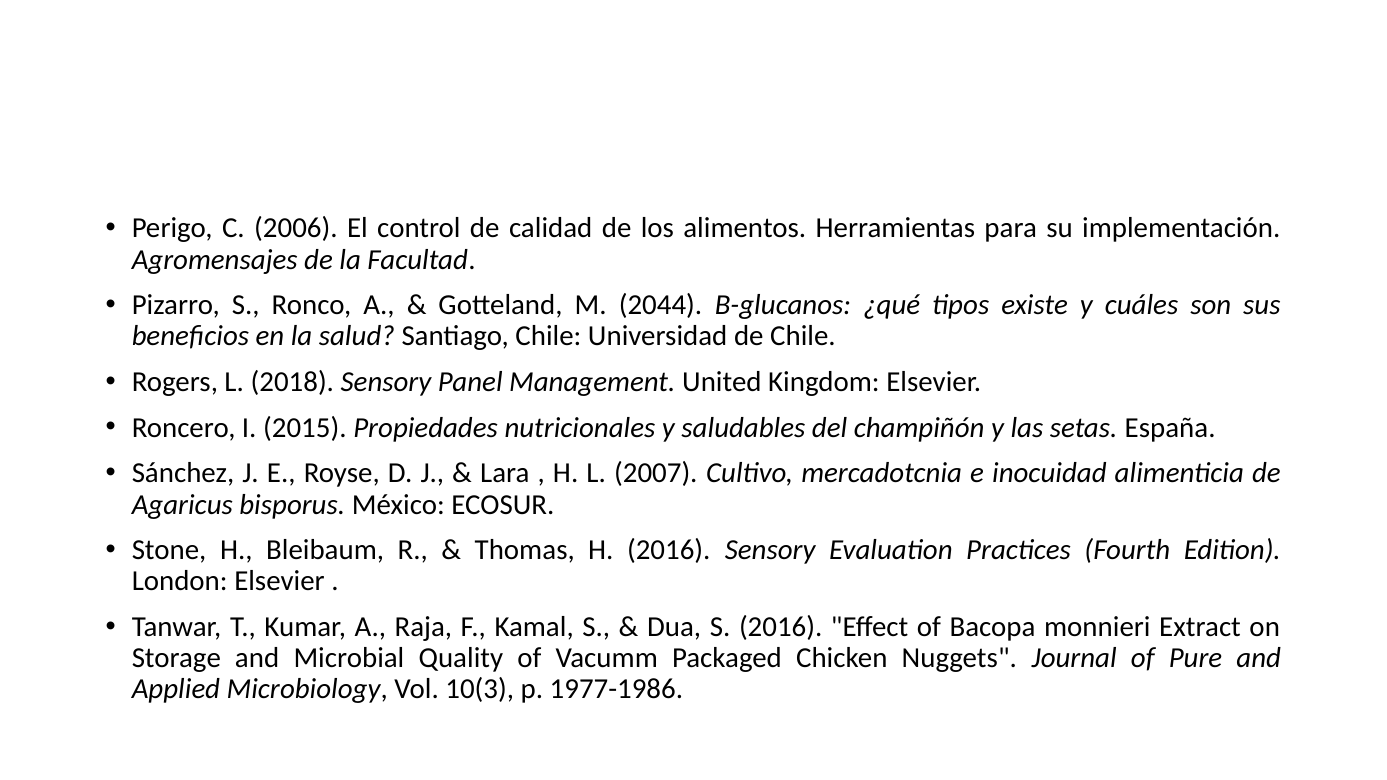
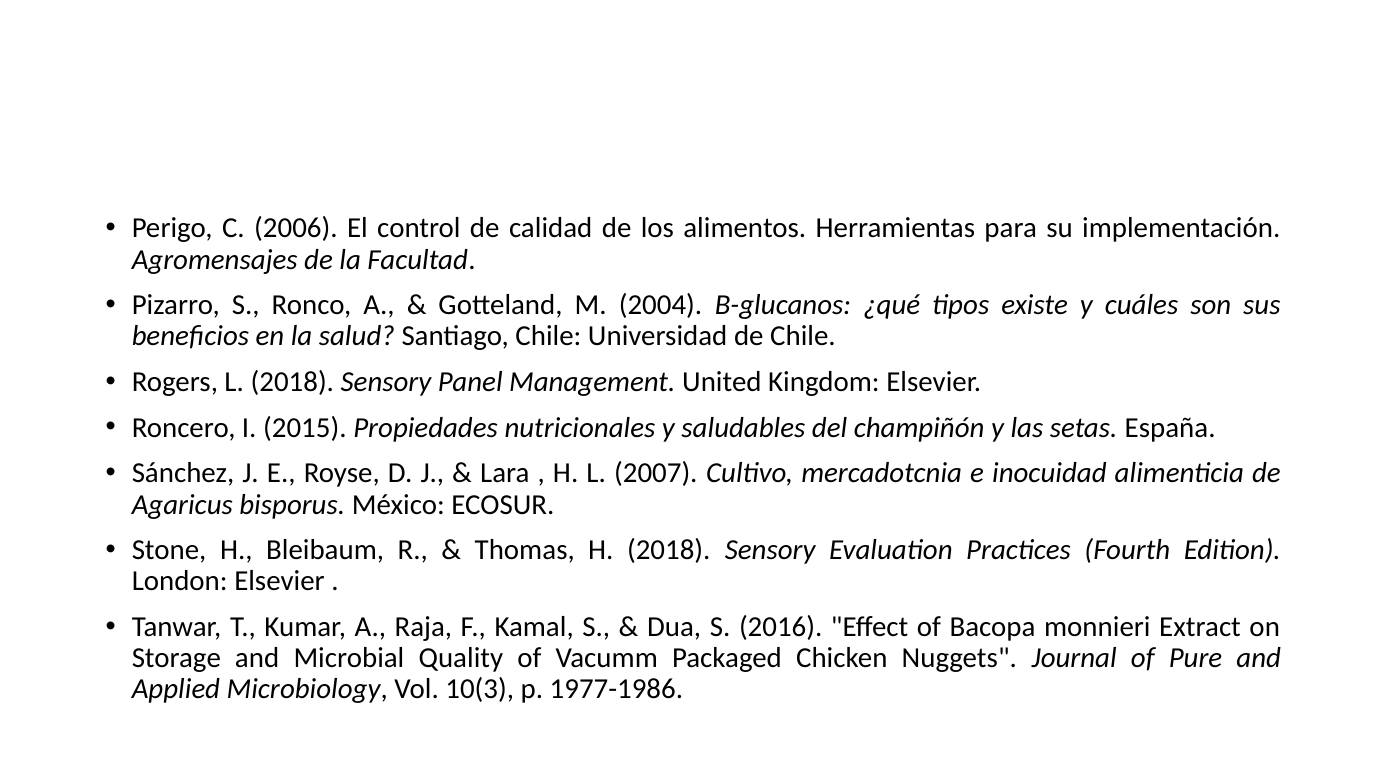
2044: 2044 -> 2004 (661, 305)
H 2016: 2016 -> 2018 (669, 550)
